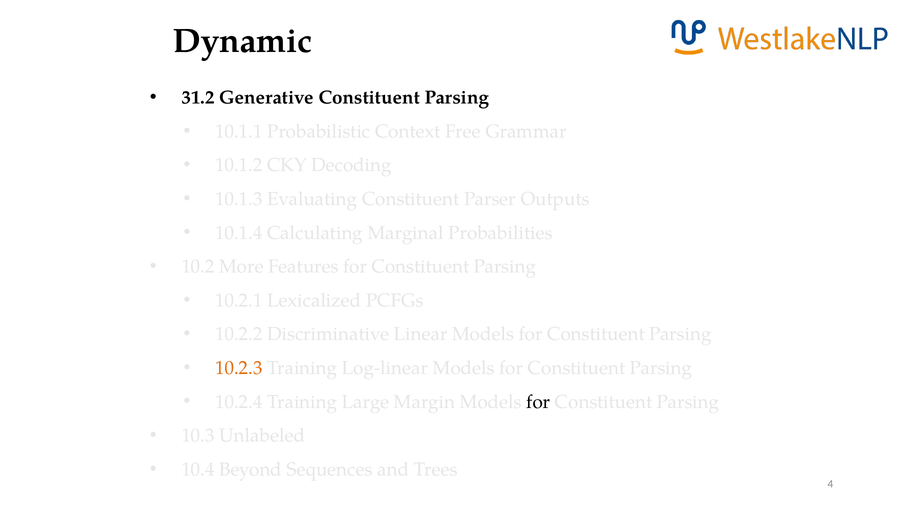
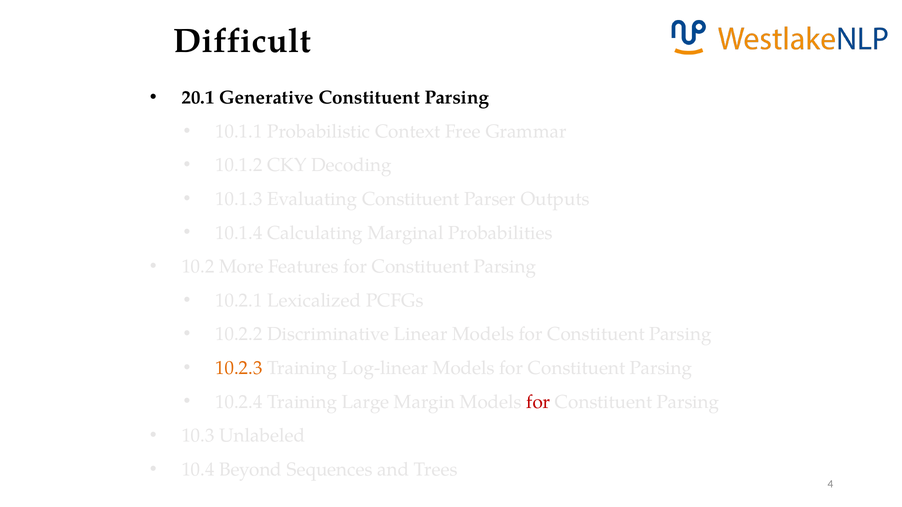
Dynamic: Dynamic -> Difficult (242, 41)
31.2: 31.2 -> 20.1 (198, 98)
for colour: black -> red (538, 402)
